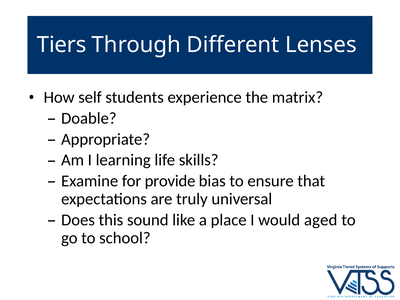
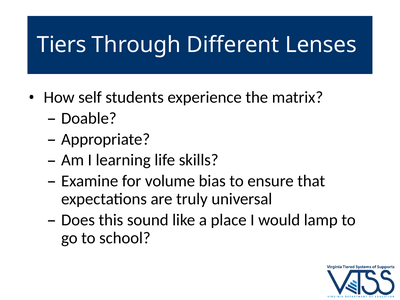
provide: provide -> volume (170, 181)
aged: aged -> lamp (321, 220)
